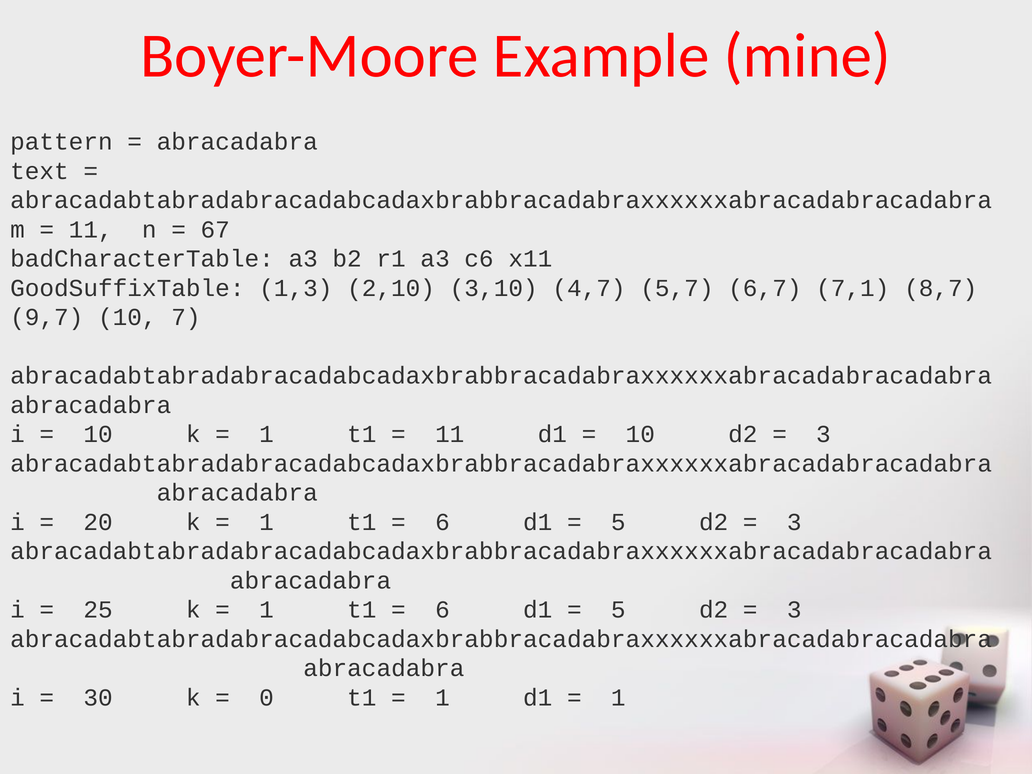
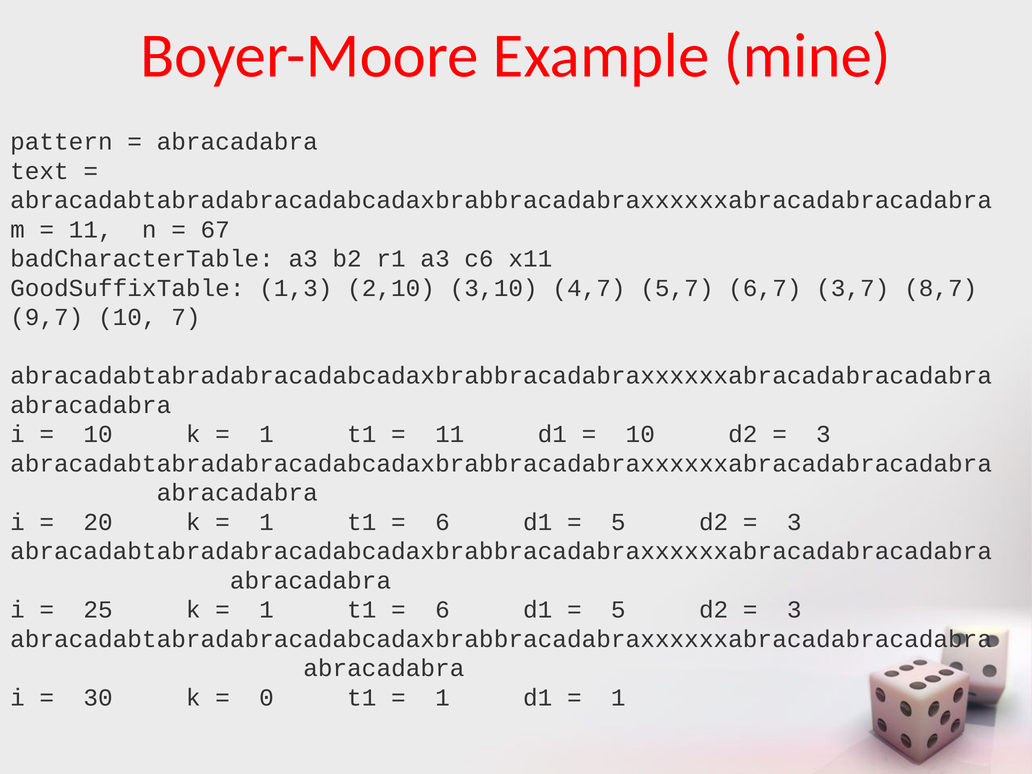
7,1: 7,1 -> 3,7 (853, 288)
